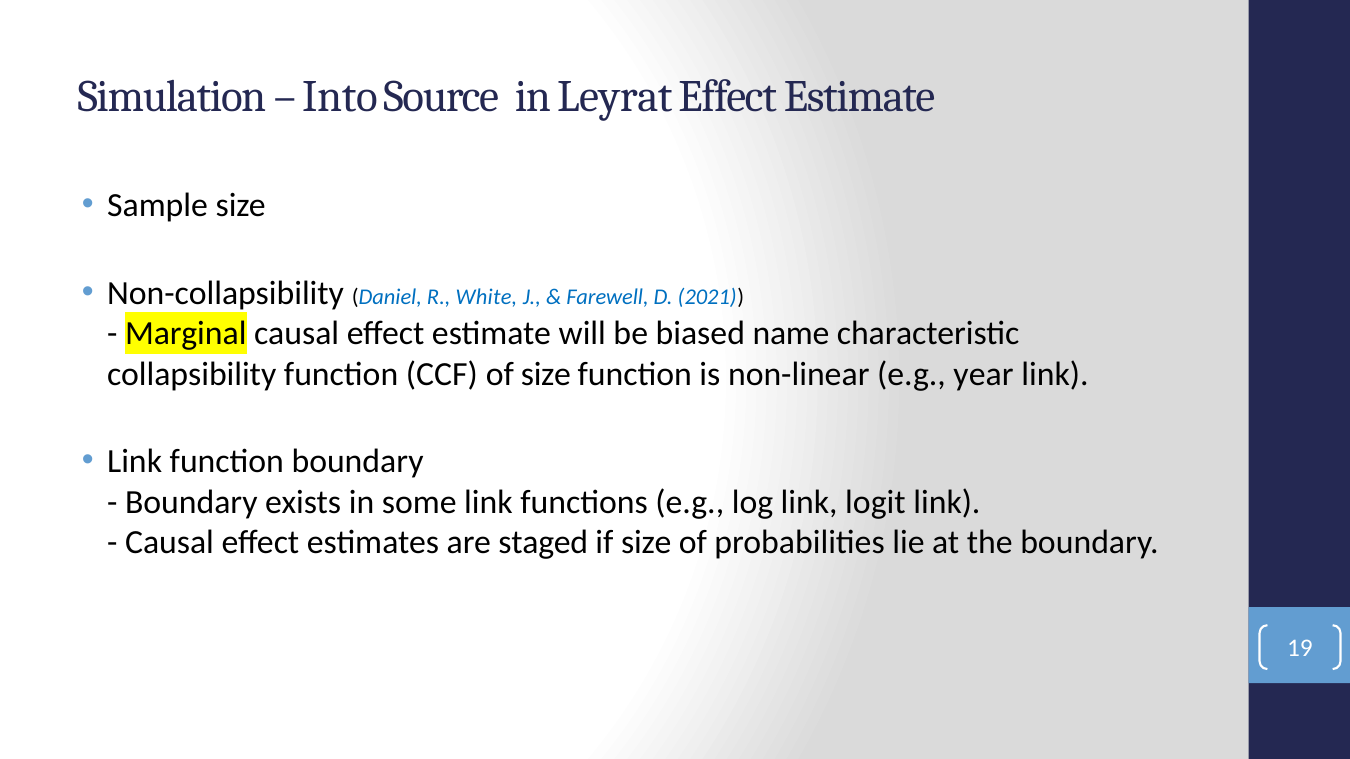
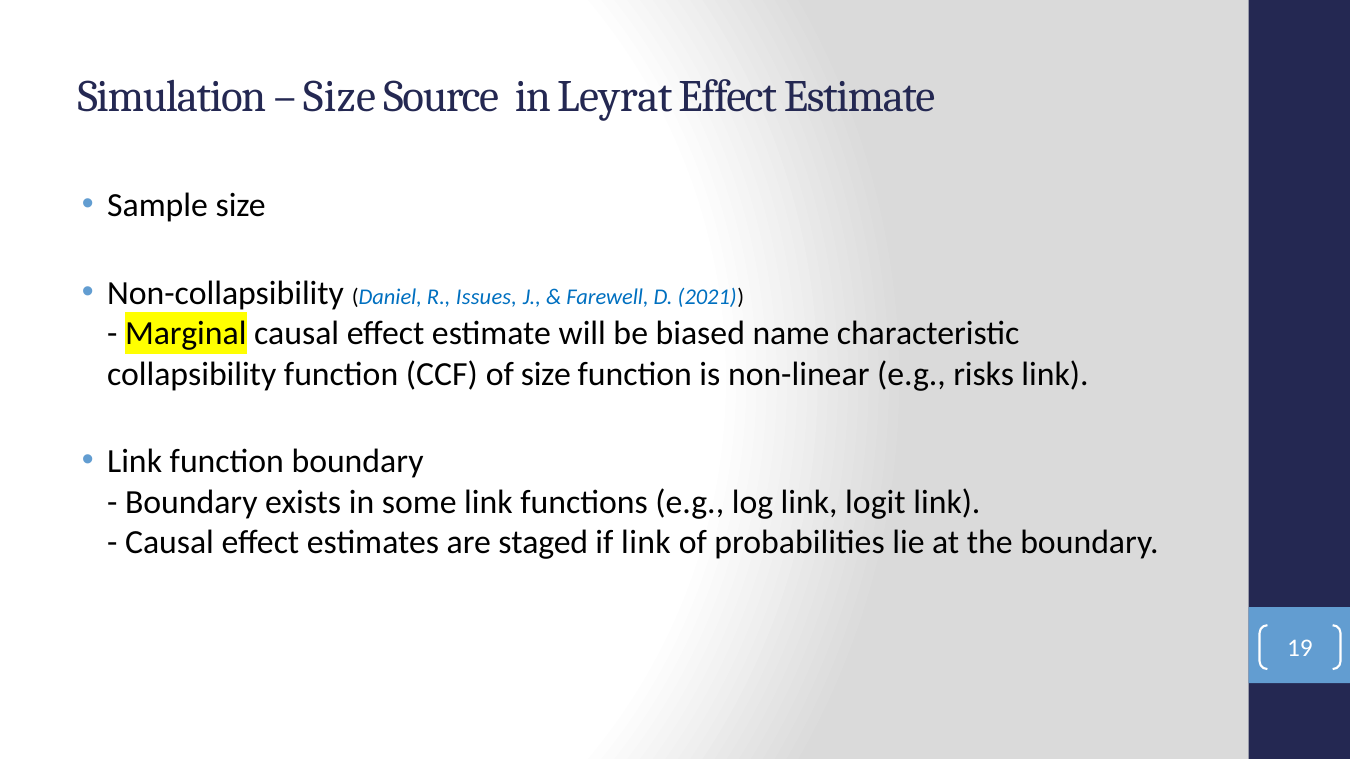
Into: Into -> Size (340, 97)
White: White -> Issues (486, 297)
year: year -> risks (984, 374)
if size: size -> link (646, 543)
